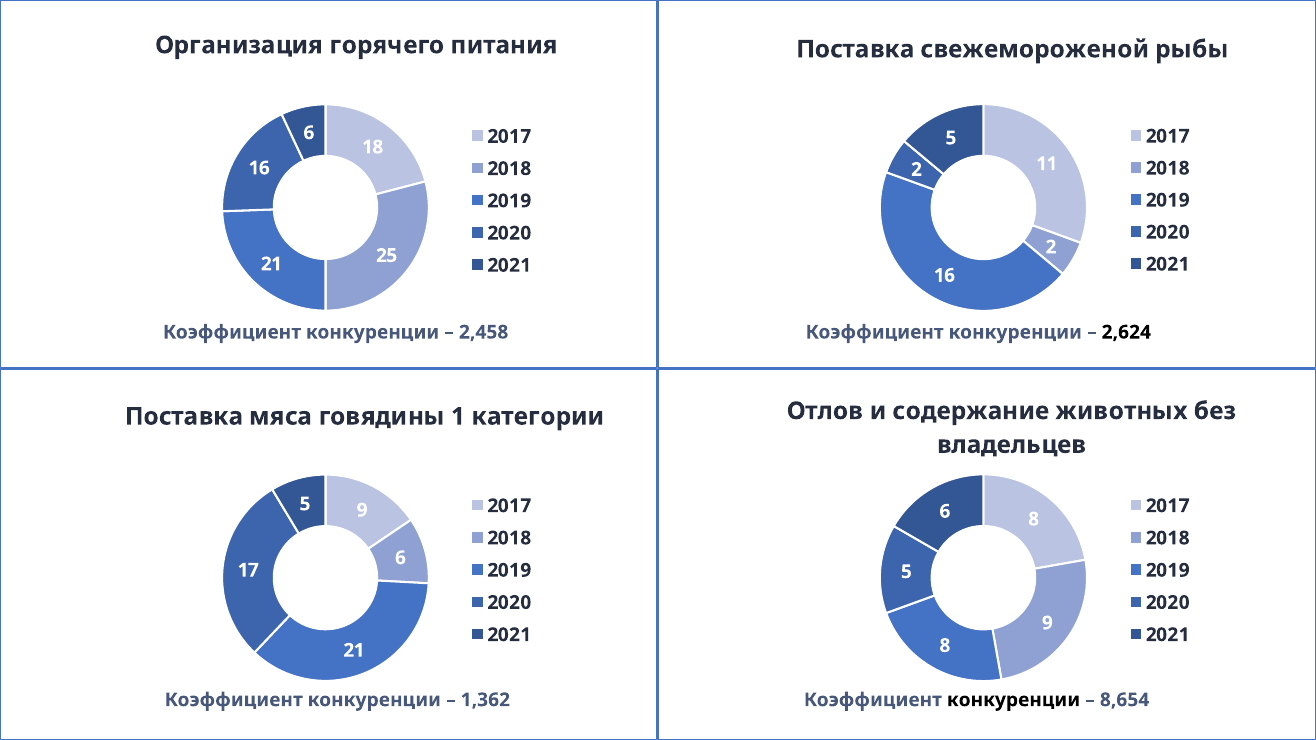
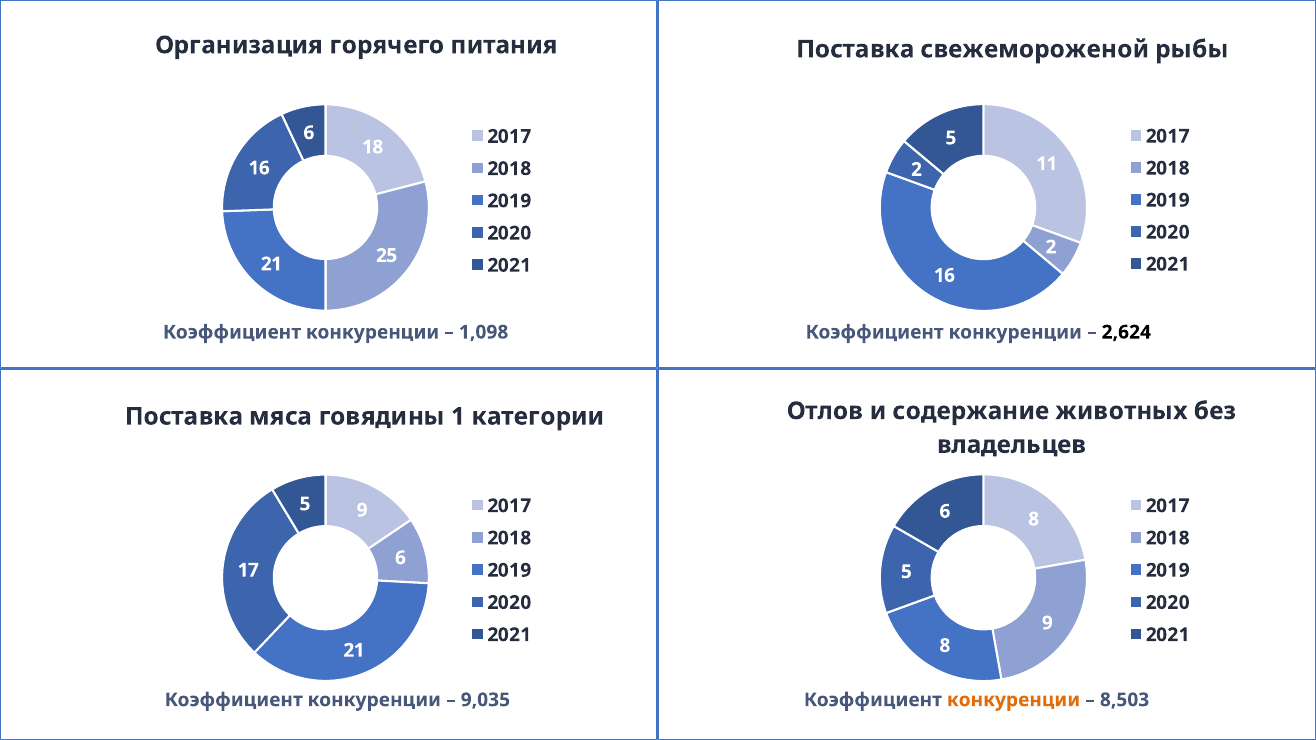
2,458: 2,458 -> 1,098 (484, 332)
1,362: 1,362 -> 9,035 (485, 700)
конкуренции colour: black -> orange (1014, 700)
8,654: 8,654 -> 8,503 (1125, 700)
